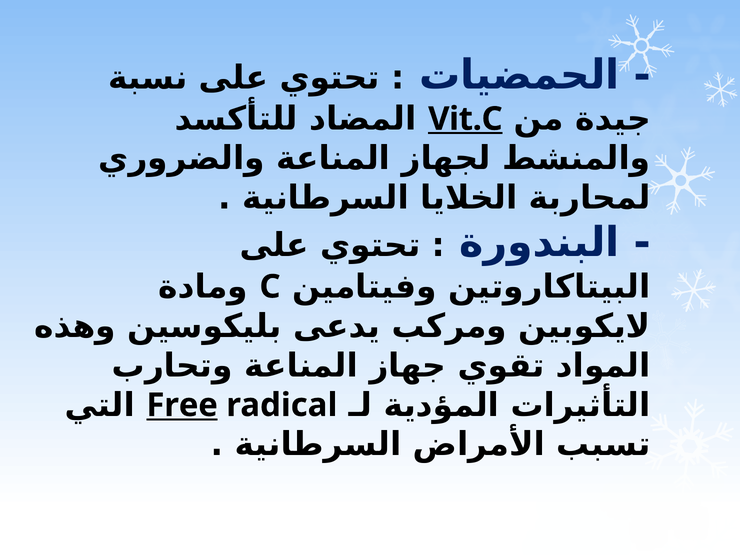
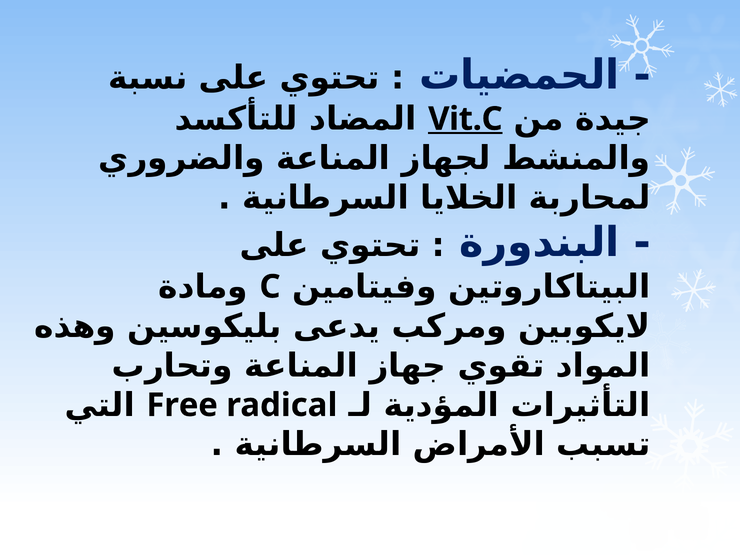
Free underline: present -> none (182, 405)
